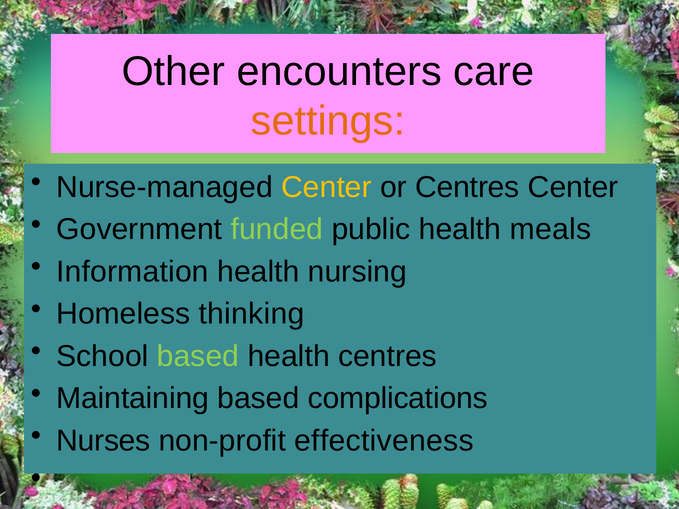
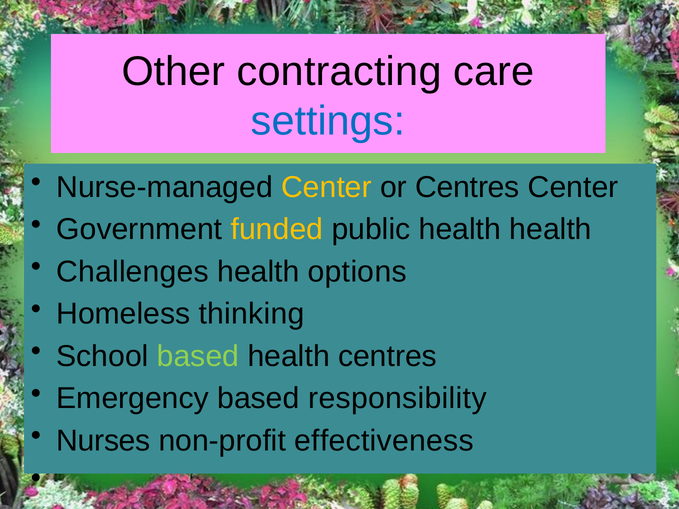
encounters: encounters -> contracting (339, 72)
settings colour: orange -> blue (328, 121)
funded colour: light green -> yellow (277, 230)
health meals: meals -> health (551, 230)
Information: Information -> Challenges (133, 272)
nursing: nursing -> options (357, 272)
Maintaining: Maintaining -> Emergency (133, 399)
complications: complications -> responsibility (397, 399)
